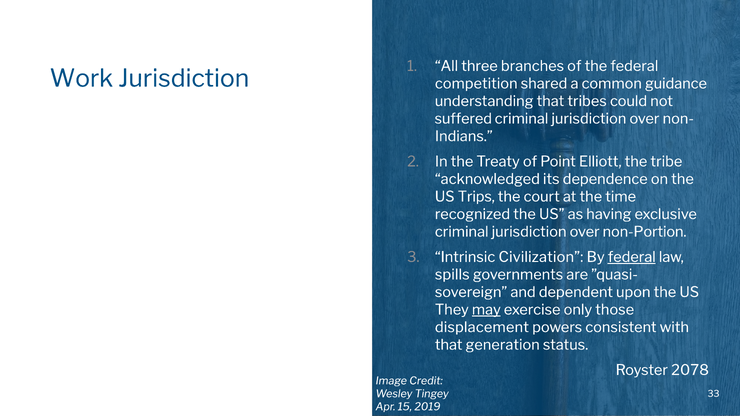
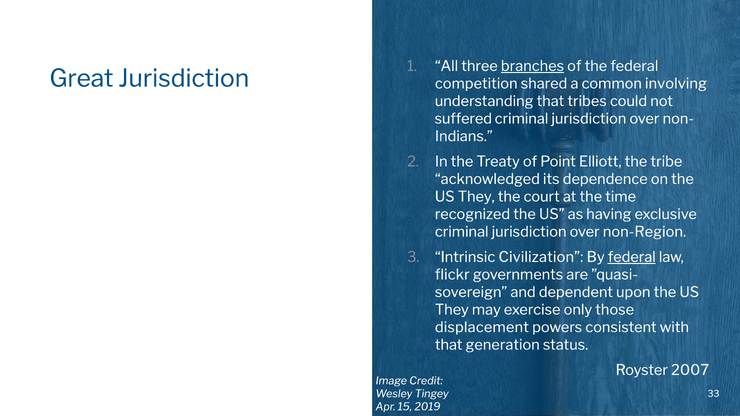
branches underline: none -> present (532, 66)
Work: Work -> Great (81, 79)
guidance: guidance -> involving (676, 84)
Trips: Trips -> They (476, 197)
non-Portion: non-Portion -> non-Region (644, 232)
spills: spills -> flickr (452, 275)
may underline: present -> none (486, 310)
2078: 2078 -> 2007 (690, 370)
